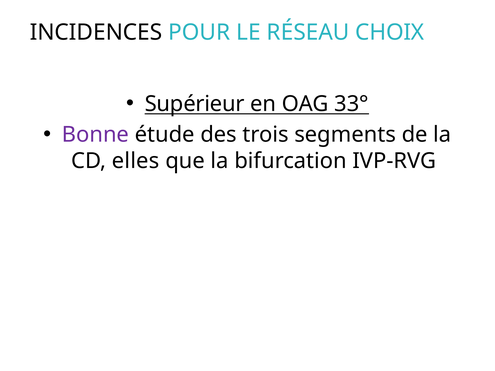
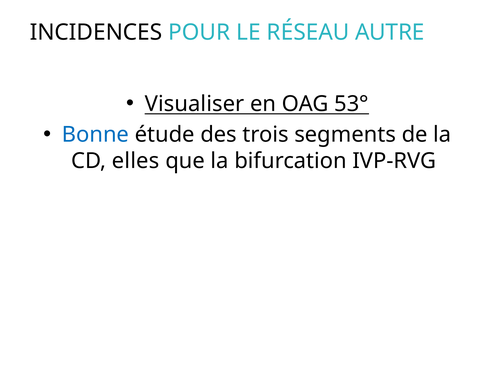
CHOIX: CHOIX -> AUTRE (390, 33)
Supérieur: Supérieur -> Visualiser (195, 104)
33°: 33° -> 53° (351, 104)
Bonne colour: purple -> blue (95, 135)
